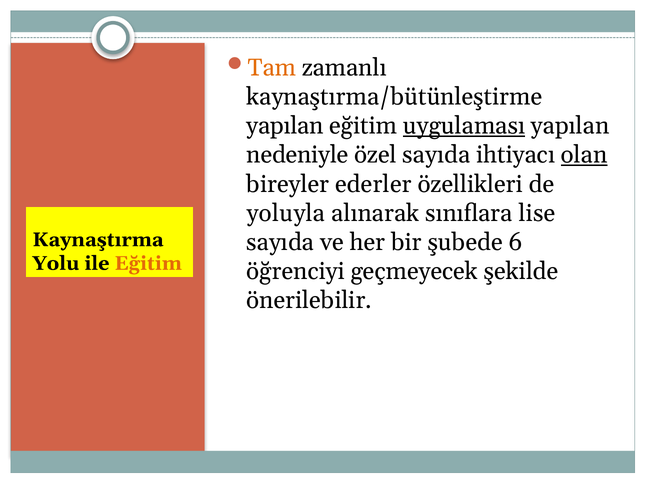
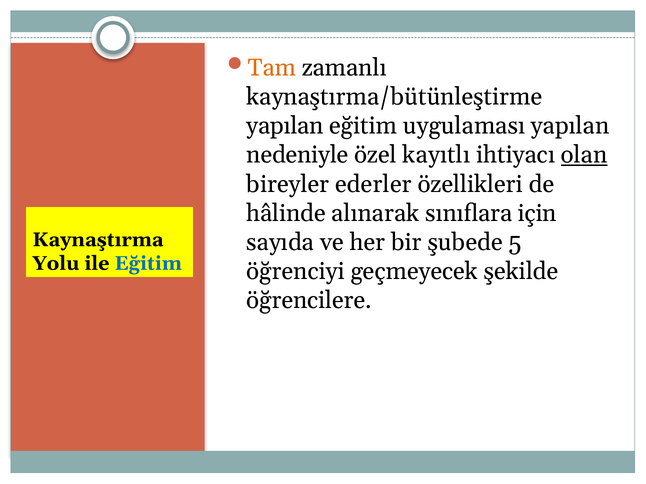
uygulaması underline: present -> none (464, 126)
özel sayıda: sayıda -> kayıtlı (436, 155)
yoluyla: yoluyla -> hâlinde (286, 213)
lise: lise -> için (537, 213)
6: 6 -> 5 (515, 242)
Eğitim colour: orange -> blue (148, 264)
önerilebilir: önerilebilir -> öğrencilere (309, 301)
